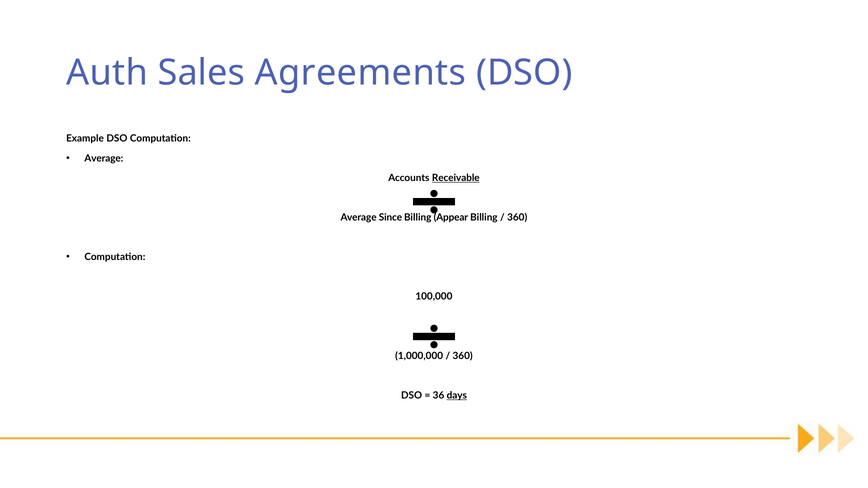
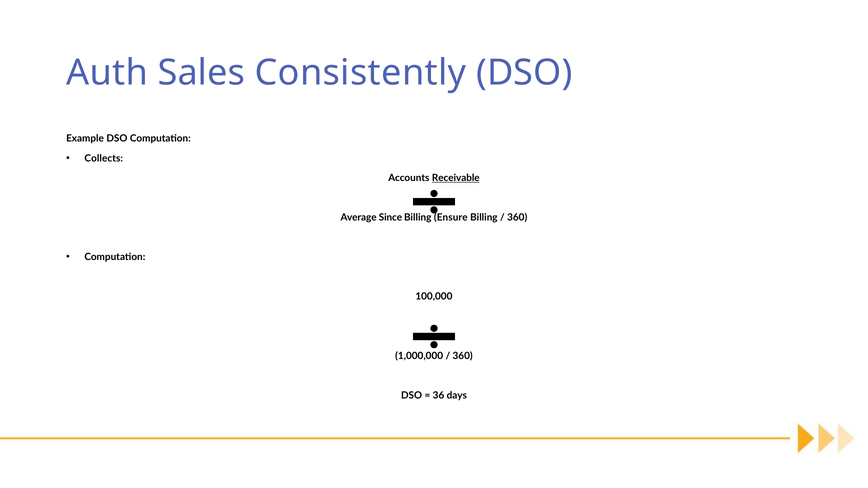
Agreements: Agreements -> Consistently (360, 73)
Average: Average -> Collects (104, 158)
Appear: Appear -> Ensure (451, 218)
days underline: present -> none (457, 396)
